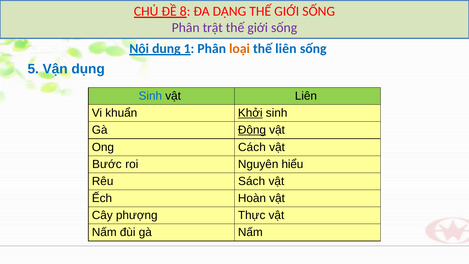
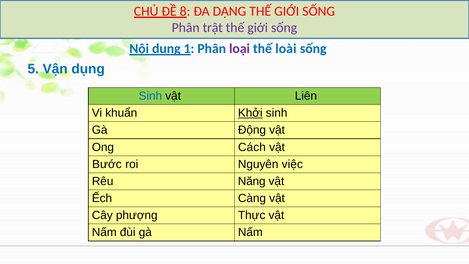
loại colour: orange -> purple (240, 49)
thế liên: liên -> loài (286, 49)
Động underline: present -> none (252, 130)
hiểu: hiểu -> việc (292, 164)
Sách: Sách -> Năng (252, 181)
Hoàn: Hoàn -> Càng (252, 198)
